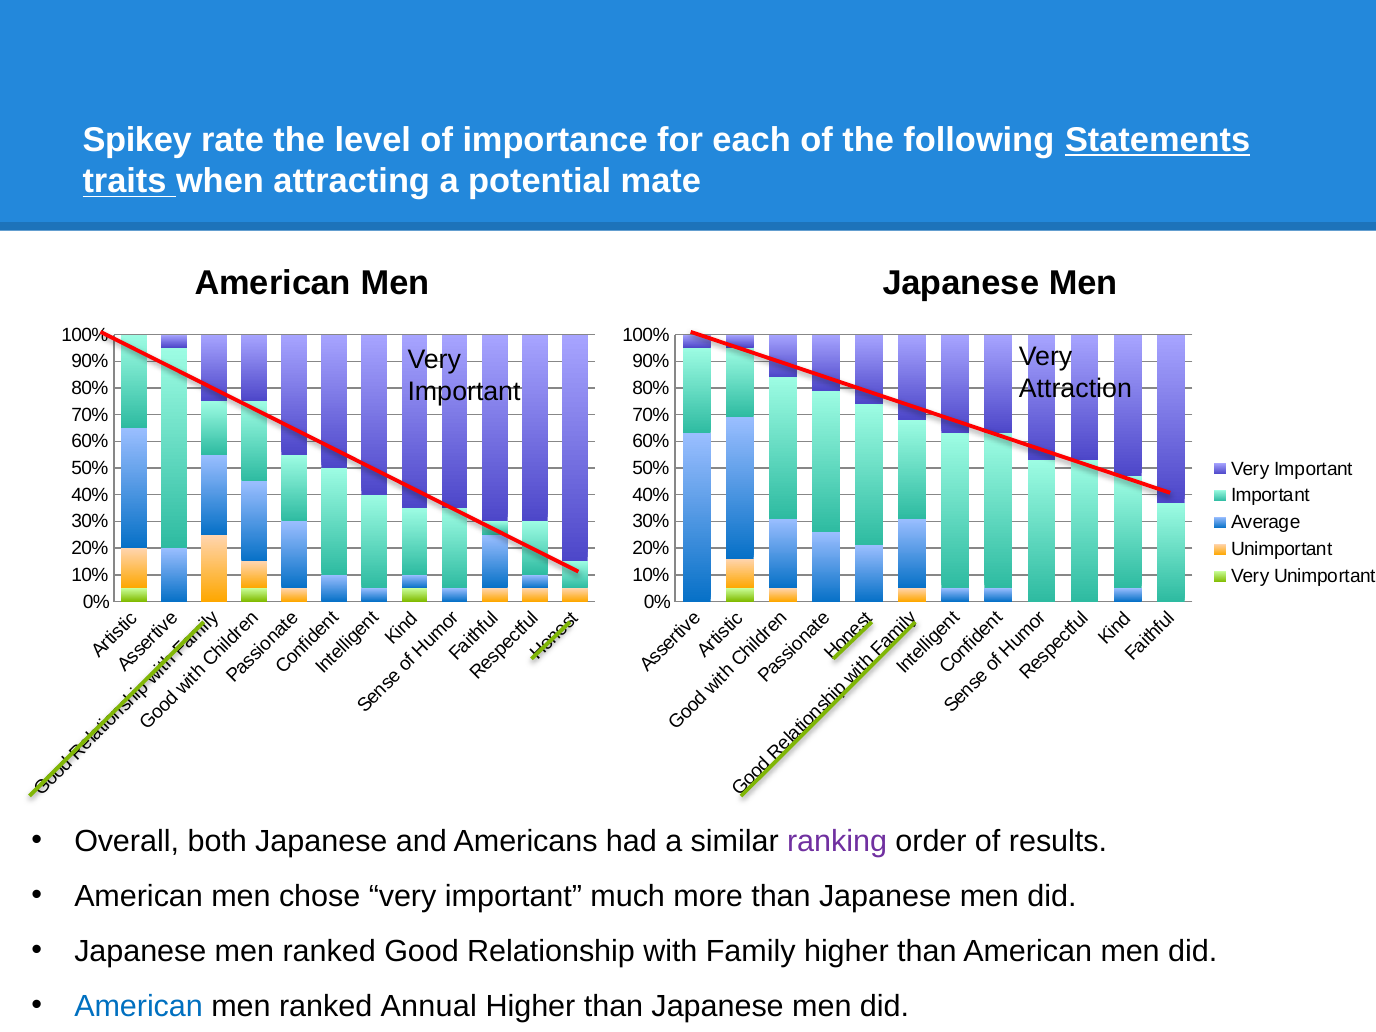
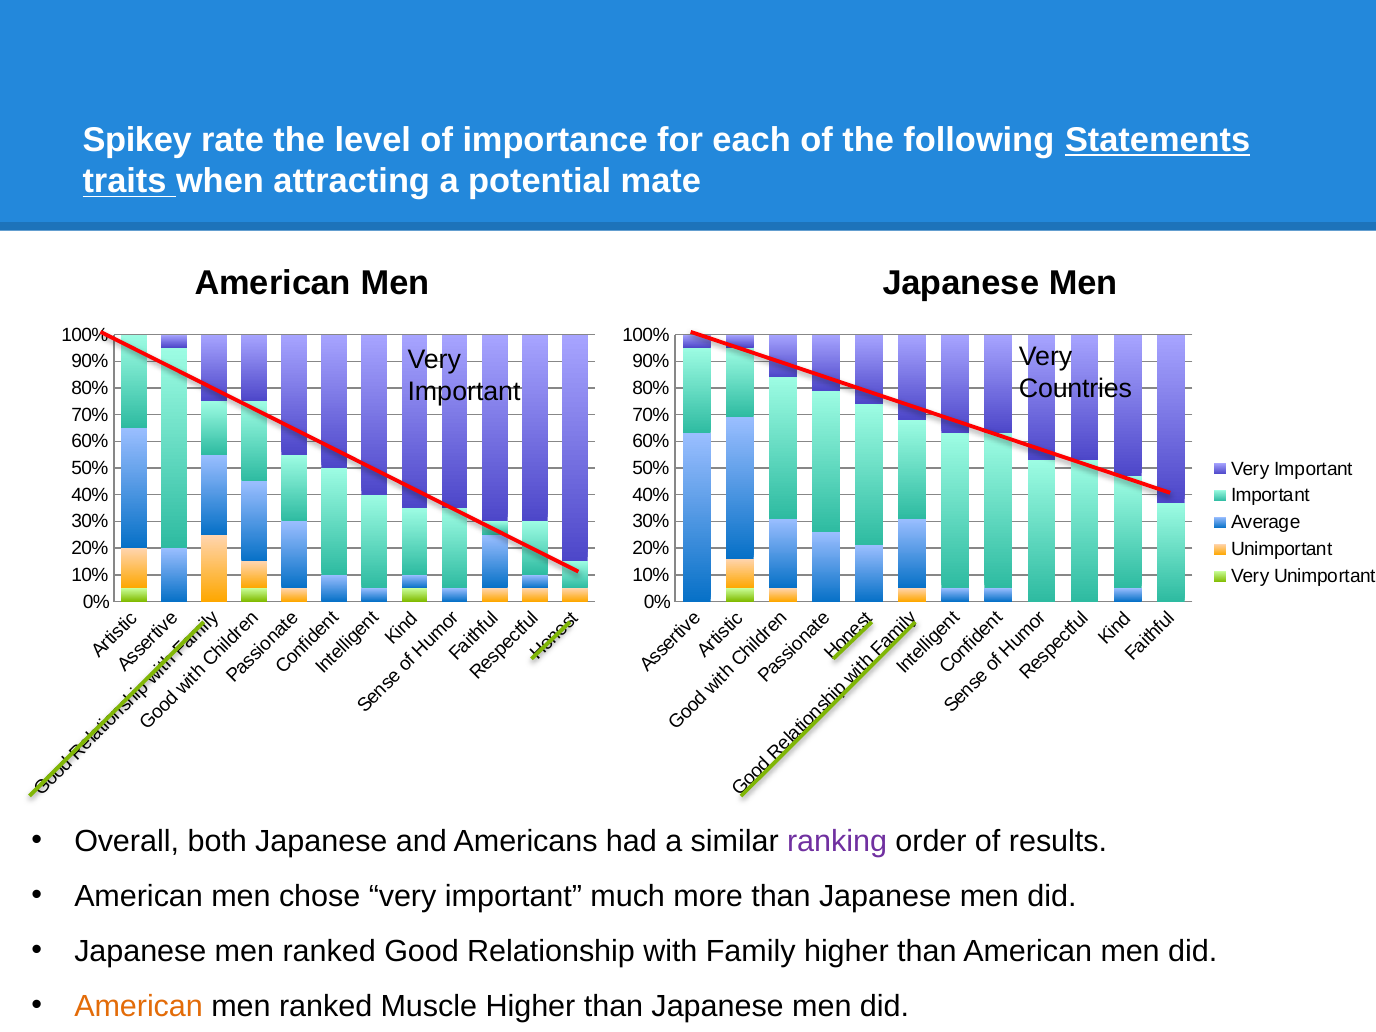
Attraction: Attraction -> Countries (1075, 389)
American colour: blue -> orange (139, 1007)
Annual: Annual -> Muscle (429, 1007)
